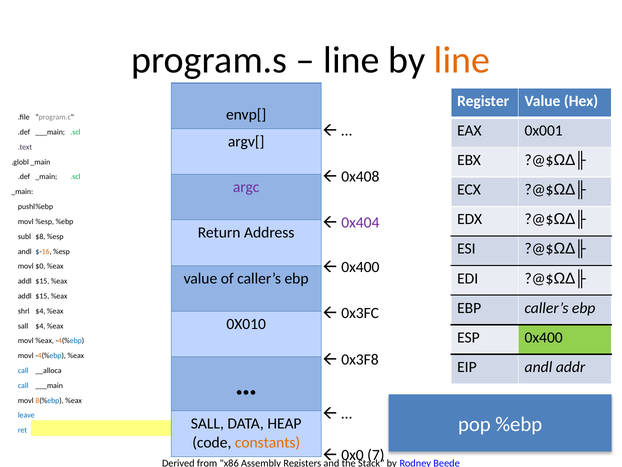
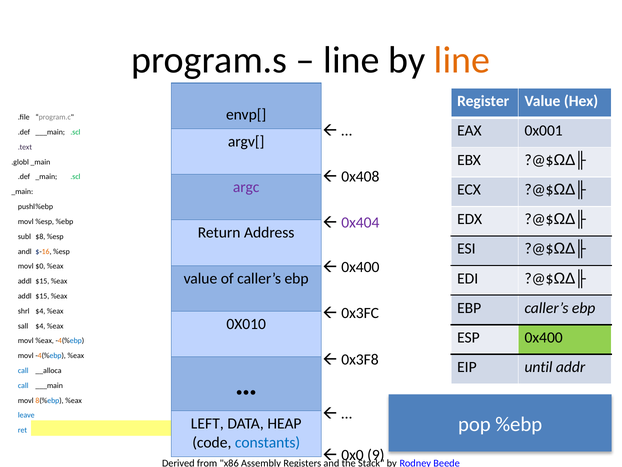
EIP andl: andl -> until (539, 367)
SALL: SALL -> LEFT (207, 423)
constants colour: orange -> blue (268, 442)
7: 7 -> 9 (376, 455)
